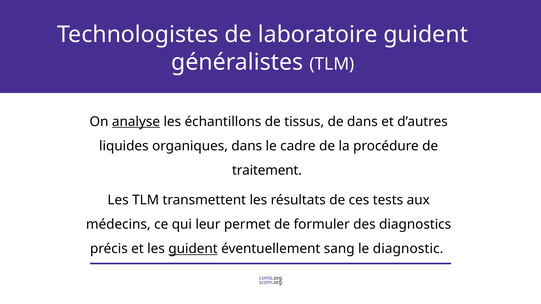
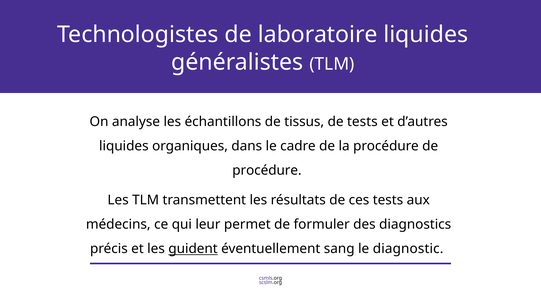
laboratoire guident: guident -> liquides (426, 34)
analyse underline: present -> none (136, 122)
de dans: dans -> tests (362, 122)
traitement: traitement -> procédure (267, 170)
